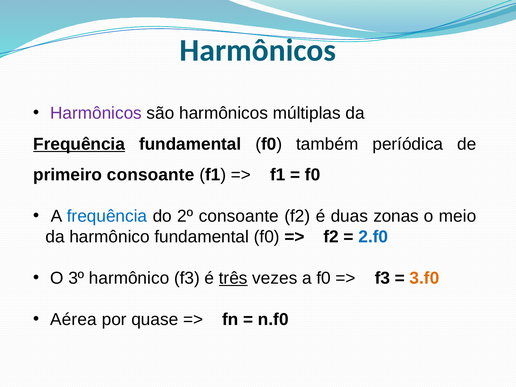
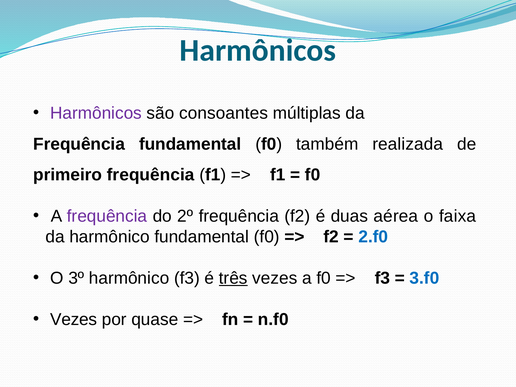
são harmônicos: harmônicos -> consoantes (224, 113)
Frequência underline: present -> none (79, 144)
períódica: períódica -> realizada (408, 144)
primeiro consoante: consoante -> frequência (151, 175)
frequência colour: blue -> purple (107, 216)
2º consoante: consoante -> frequência (239, 216)
zonas: zonas -> aérea (396, 216)
meio: meio -> faixa (458, 216)
3.f0 colour: orange -> blue (424, 278)
Aérea: Aérea -> Vezes (74, 319)
